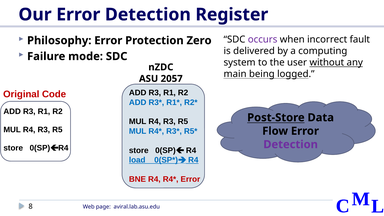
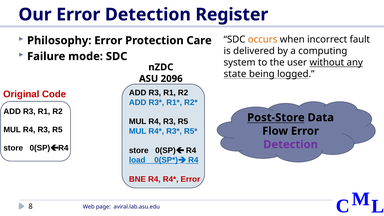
Zero: Zero -> Care (199, 41)
occurs colour: purple -> orange (263, 39)
main: main -> state (235, 74)
2057: 2057 -> 2096 (172, 79)
